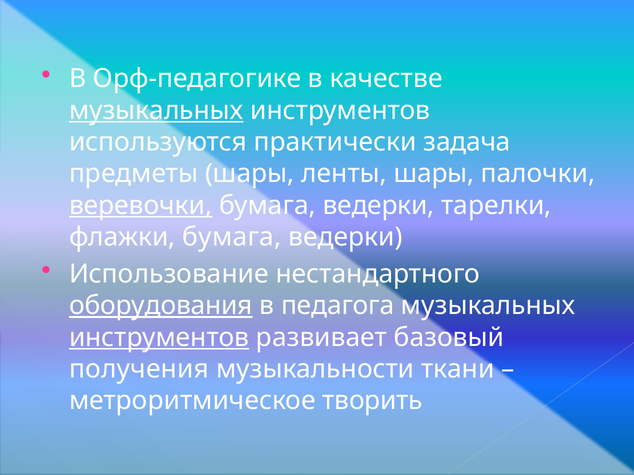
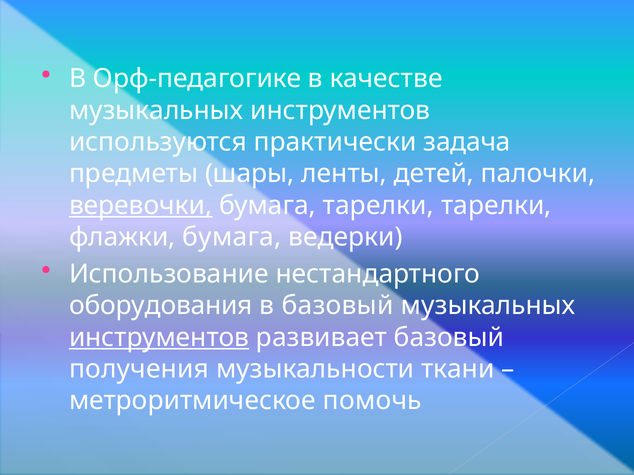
музыкальных underline: present -> none (156, 111)
ленты шары: шары -> детей (434, 174)
ведерки: ведерки -> тарелки (378, 206)
оборудования underline: present -> none (161, 306)
в педагога: педагога -> базовый (338, 306)
творить: творить -> помочь (372, 401)
